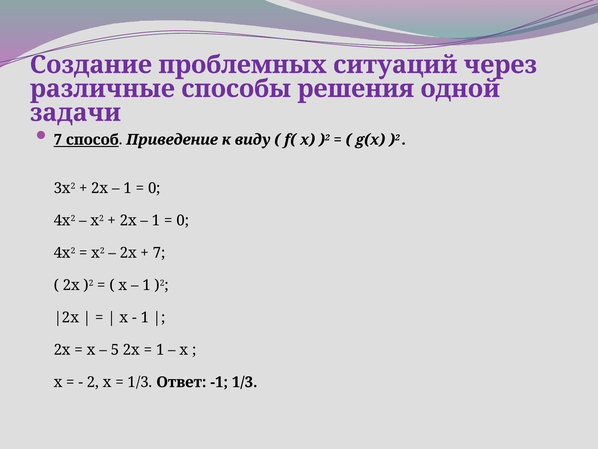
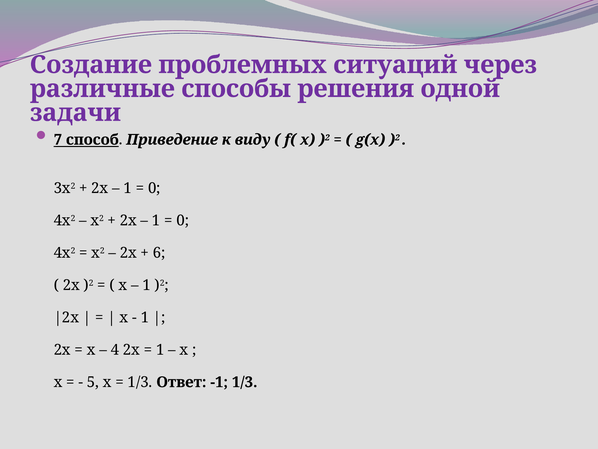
7: 7 -> 6 (159, 253)
5: 5 -> 4 (115, 349)
2: 2 -> 5 (93, 382)
